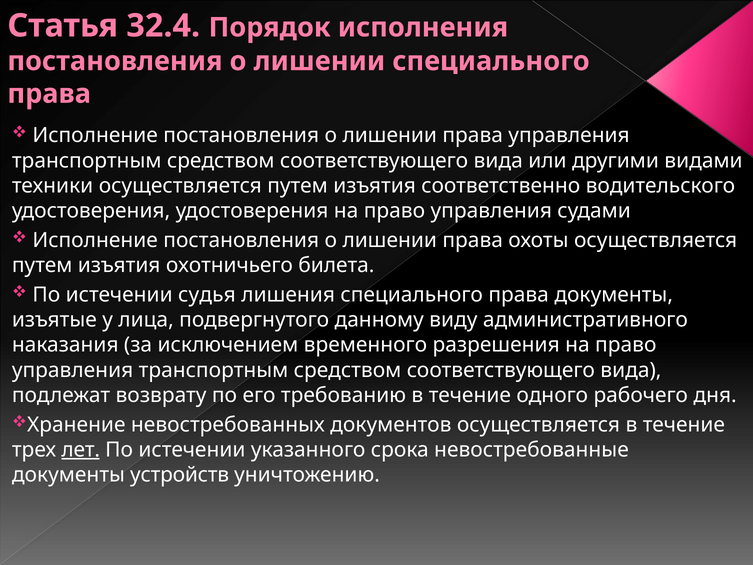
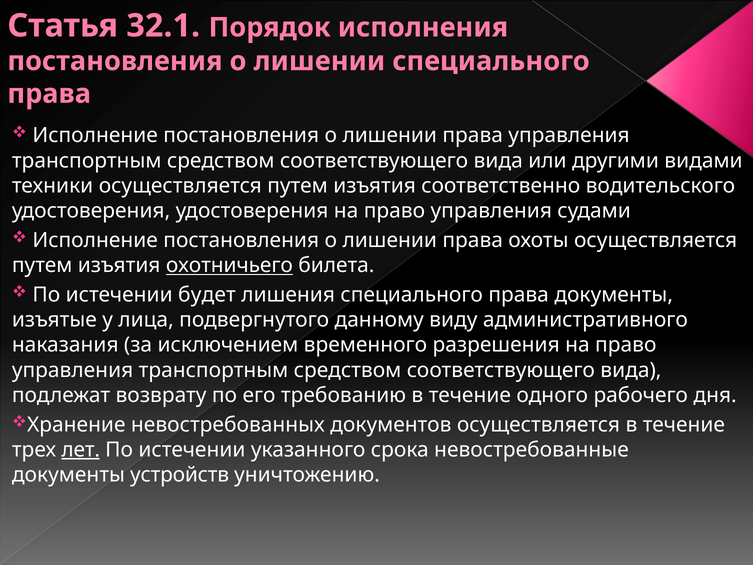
32.4: 32.4 -> 32.1 (163, 26)
охотничьего underline: none -> present (229, 265)
судья: судья -> будет (207, 295)
